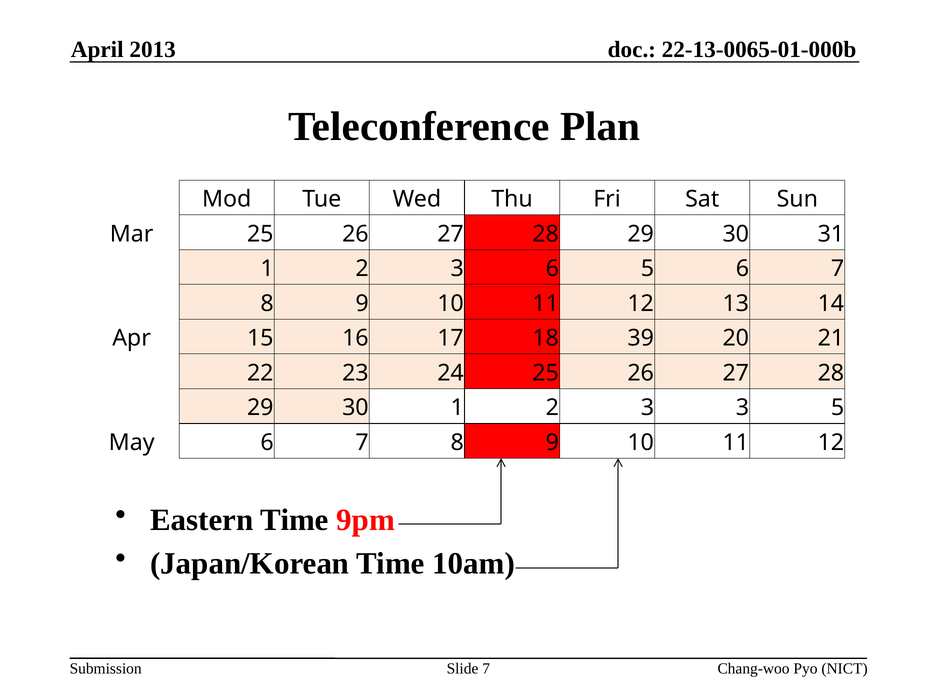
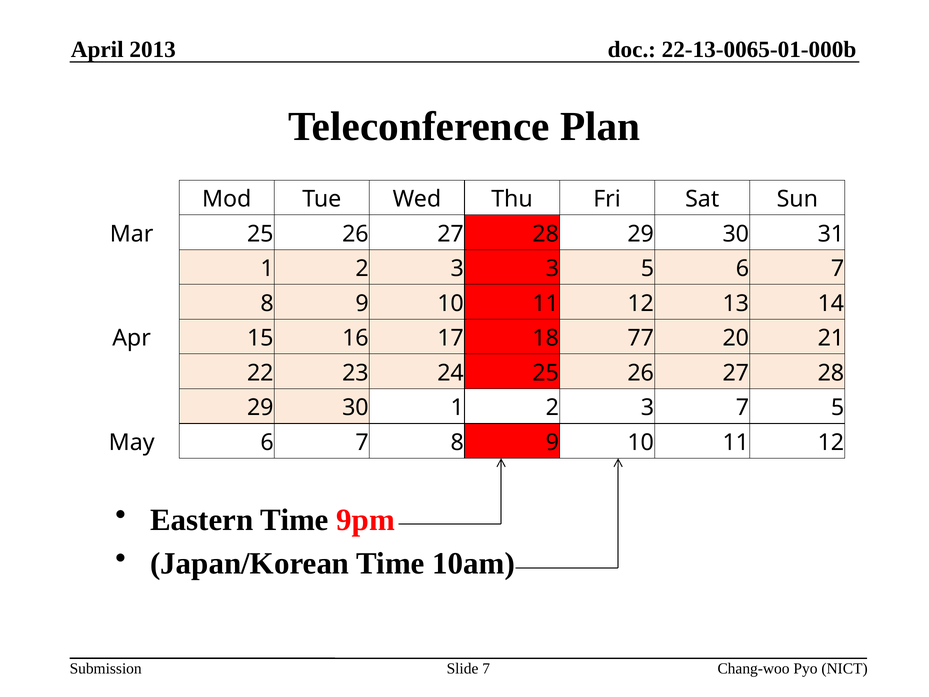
3 6: 6 -> 3 (552, 269)
39: 39 -> 77 (641, 338)
3 3: 3 -> 7 (742, 408)
